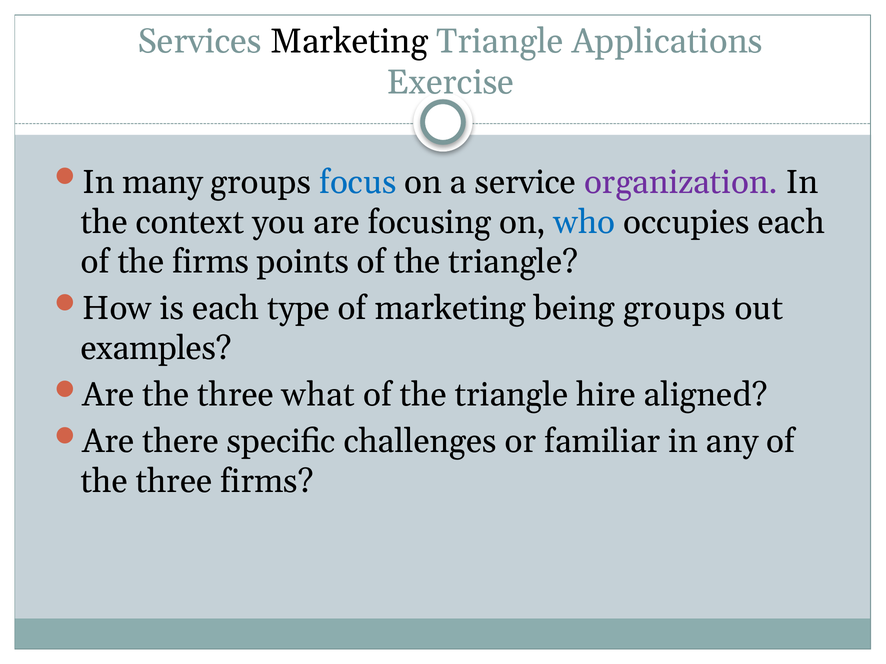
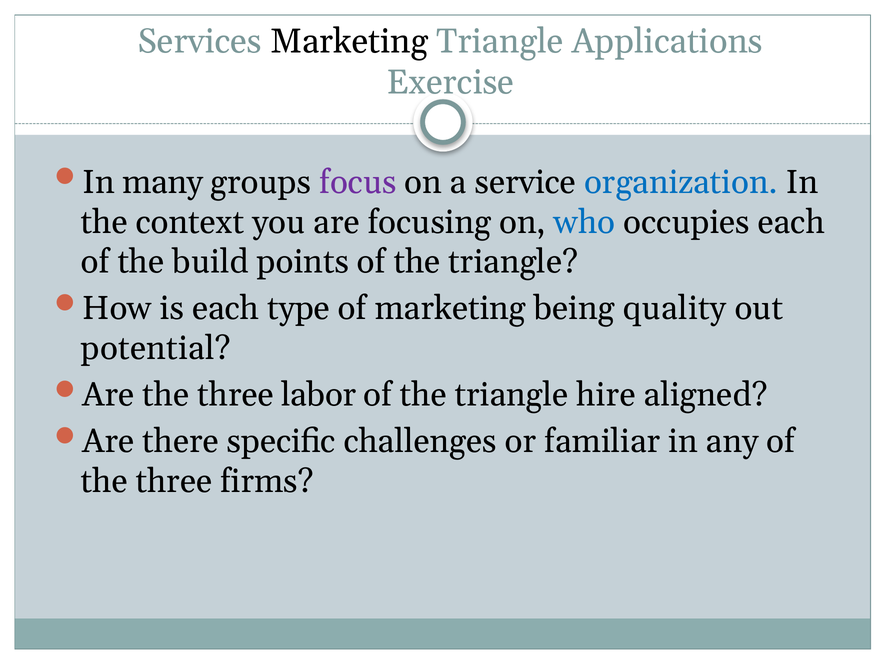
focus colour: blue -> purple (358, 182)
organization colour: purple -> blue (681, 182)
the firms: firms -> build (211, 262)
being groups: groups -> quality (674, 309)
examples: examples -> potential (156, 349)
what: what -> labor (319, 395)
